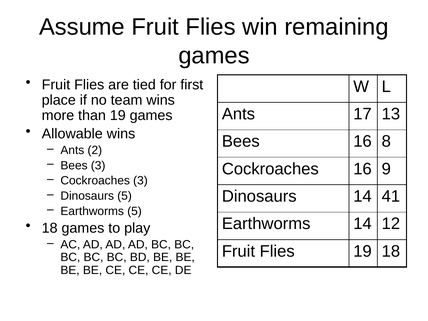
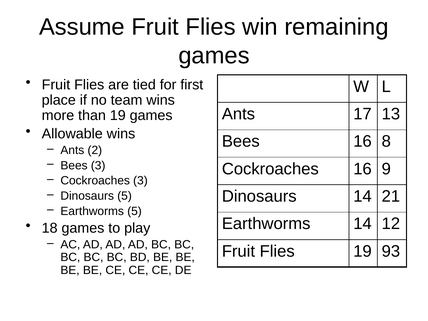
41: 41 -> 21 (391, 196)
19 18: 18 -> 93 (391, 251)
